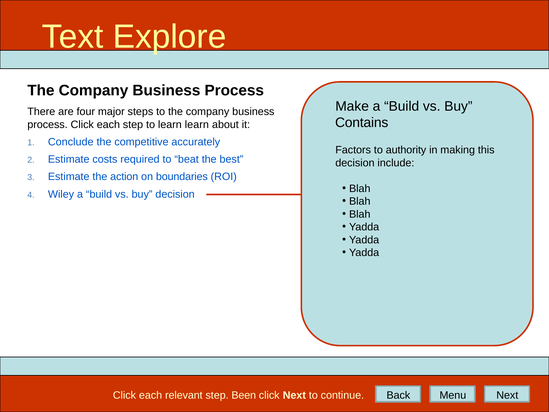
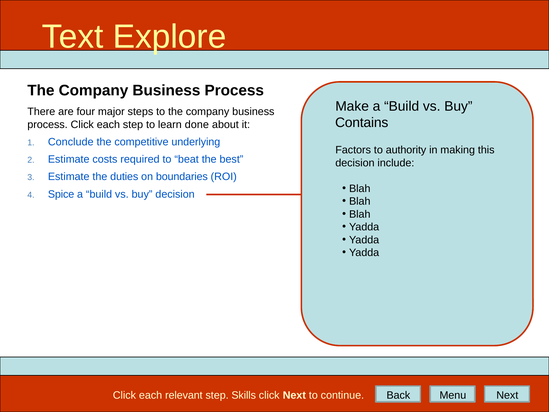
learn learn: learn -> done (197, 124)
accurately: accurately -> underlying (196, 142)
action: action -> duties (124, 177)
Wiley: Wiley -> Spice (61, 194)
Been: Been -> Skills (244, 395)
